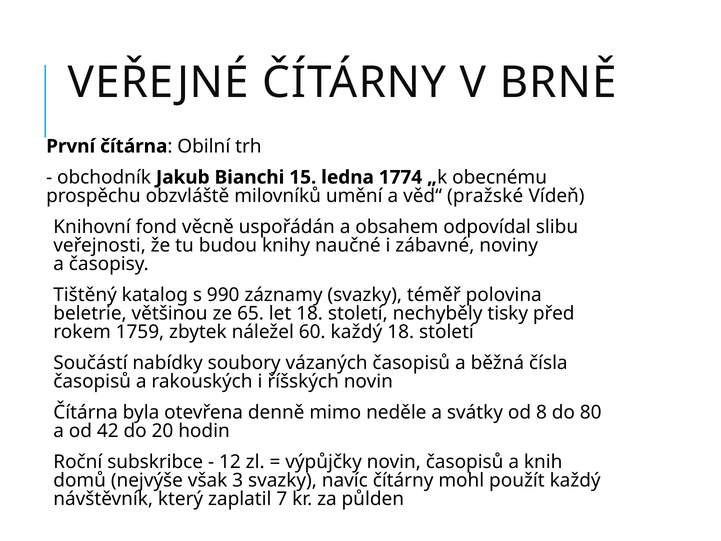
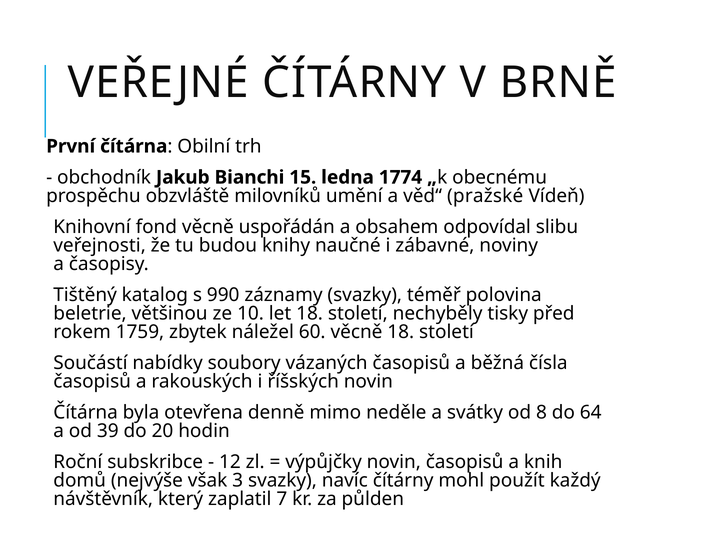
65: 65 -> 10 (251, 313)
60 každý: každý -> věcně (357, 332)
80: 80 -> 64 (591, 412)
42: 42 -> 39 (108, 431)
